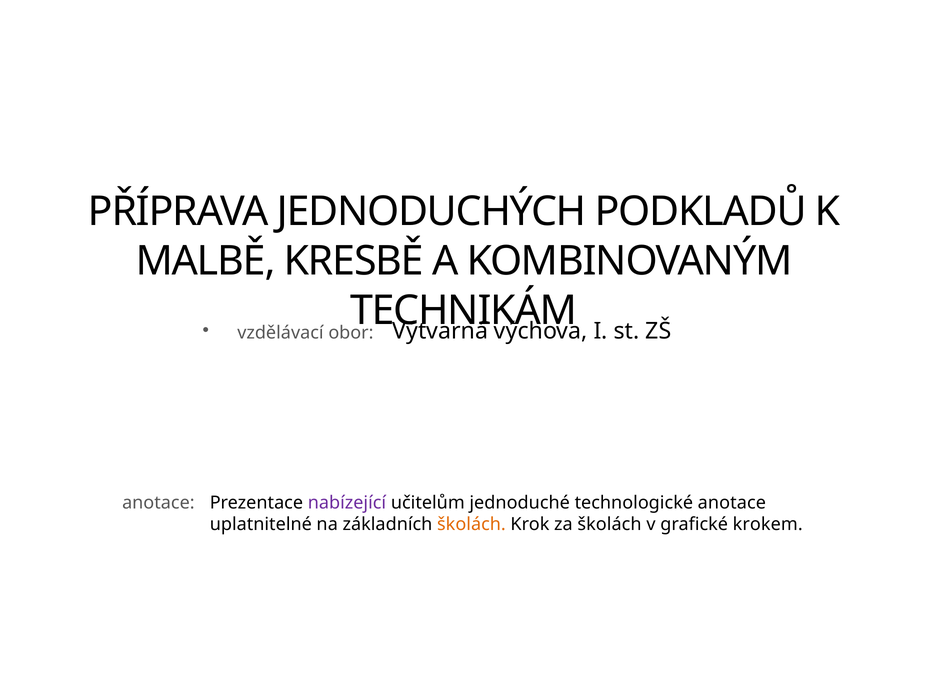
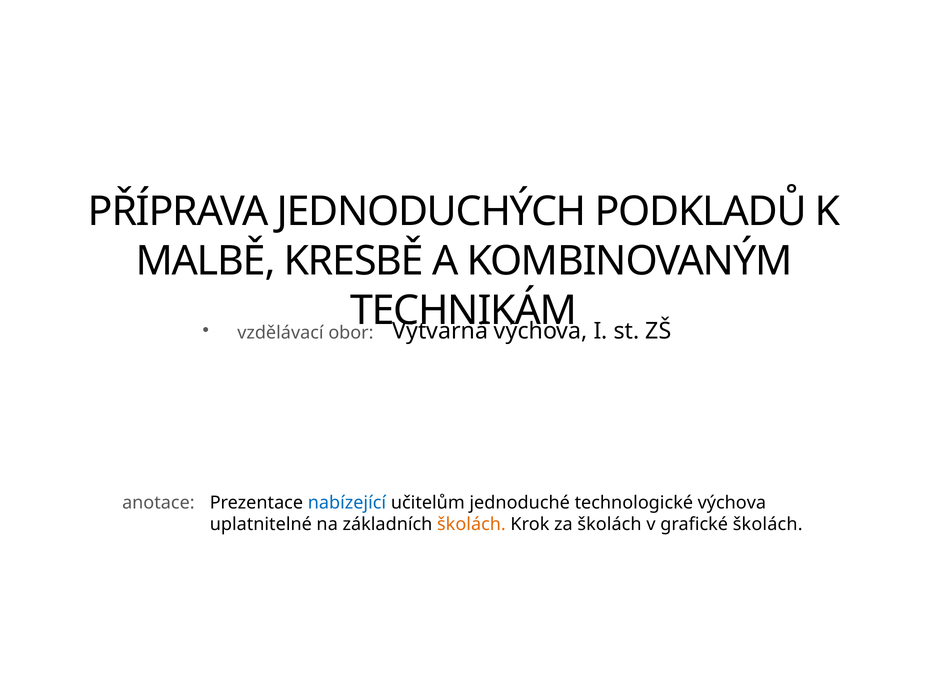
nabízející colour: purple -> blue (347, 503)
technologické anotace: anotace -> výchova (732, 503)
grafické krokem: krokem -> školách (768, 525)
